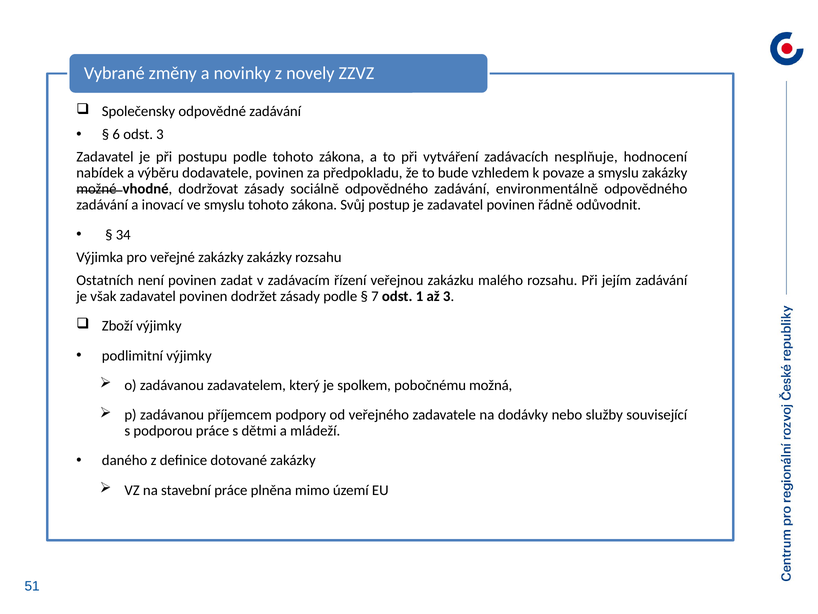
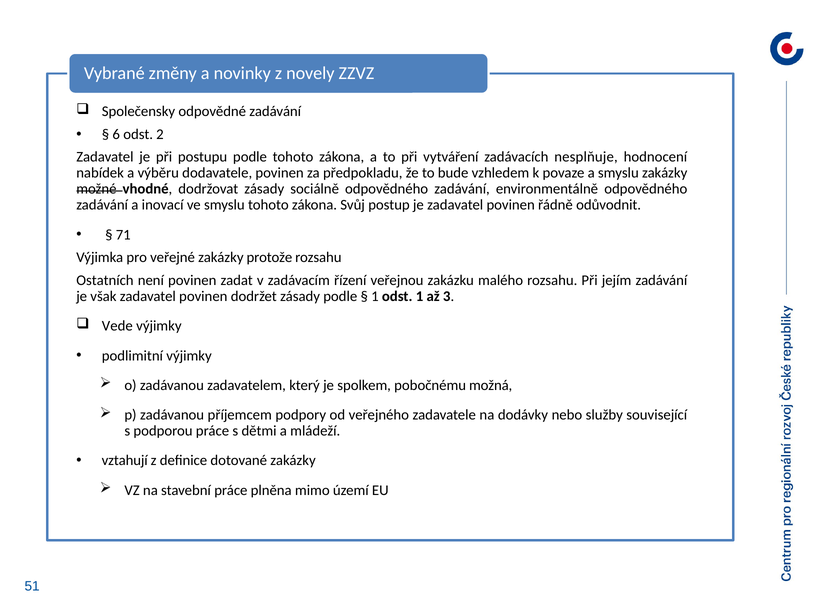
odst 3: 3 -> 2 (160, 134)
34: 34 -> 71 (123, 235)
zakázky zakázky: zakázky -> protože (269, 257)
7: 7 -> 1 (375, 296)
Zboží: Zboží -> Vede (117, 326)
daného: daného -> vztahují (125, 460)
